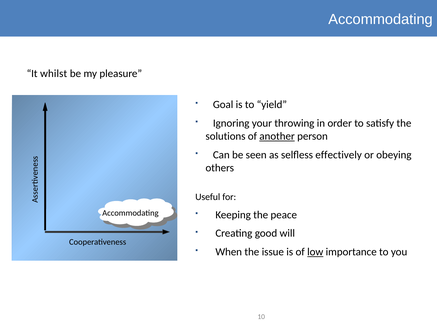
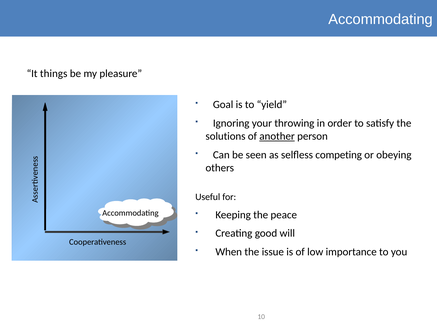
whilst: whilst -> things (54, 74)
effectively: effectively -> competing (339, 155)
low underline: present -> none (315, 252)
